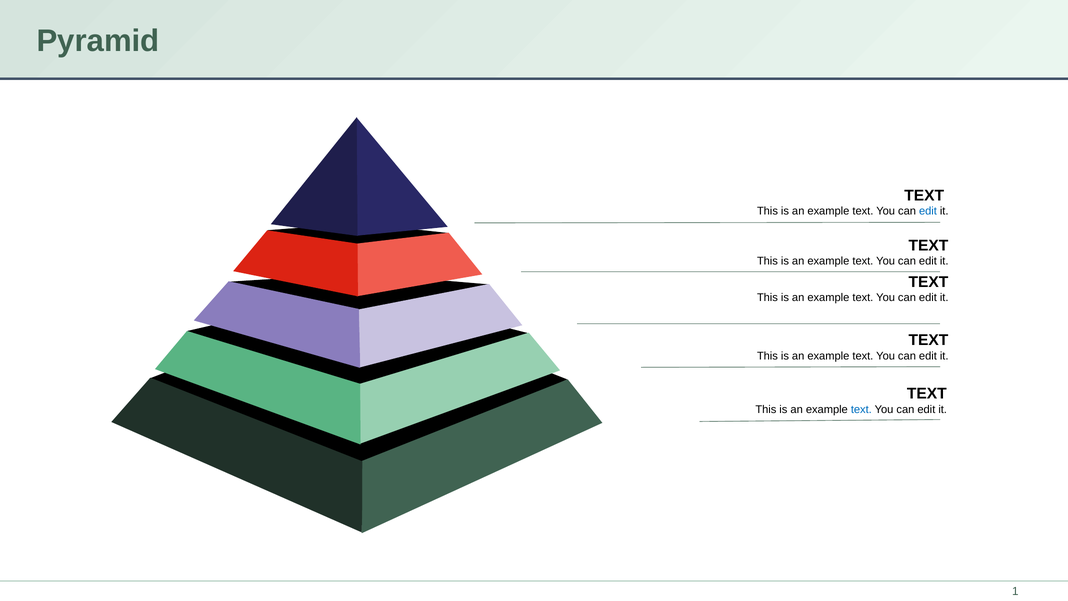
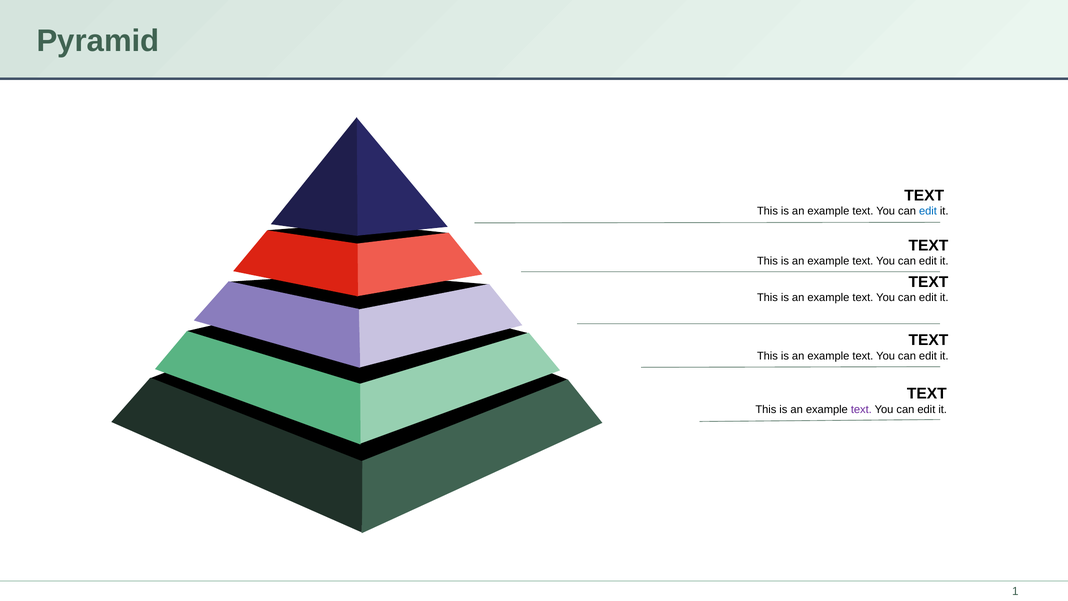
text colour: blue -> purple (861, 409)
